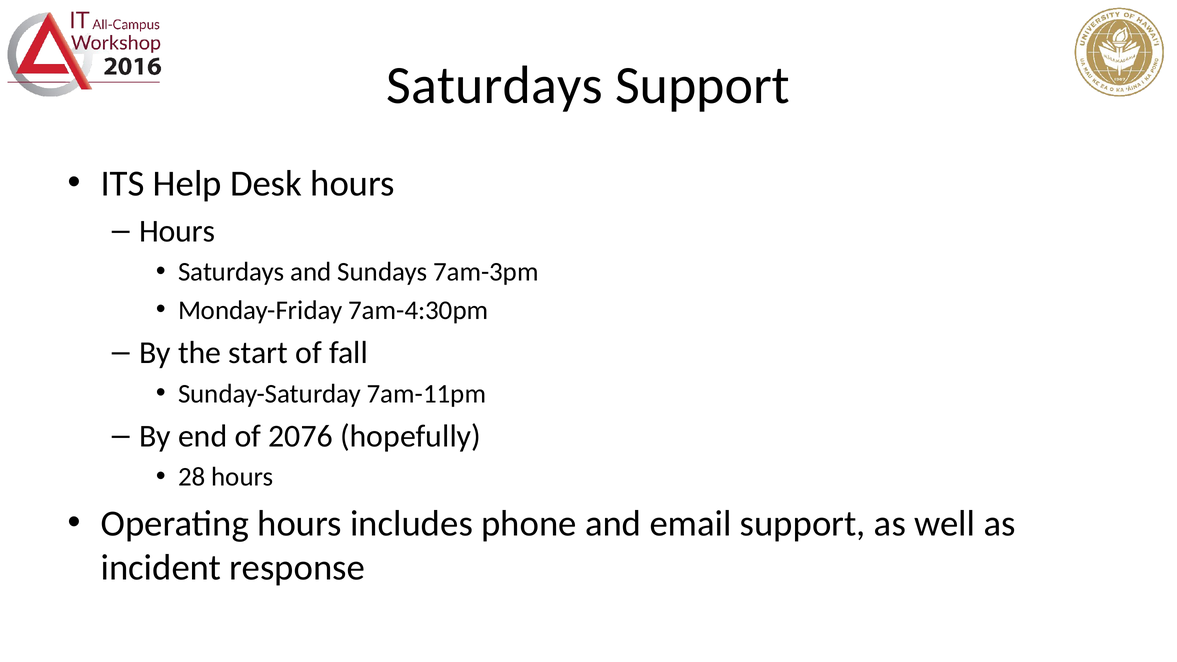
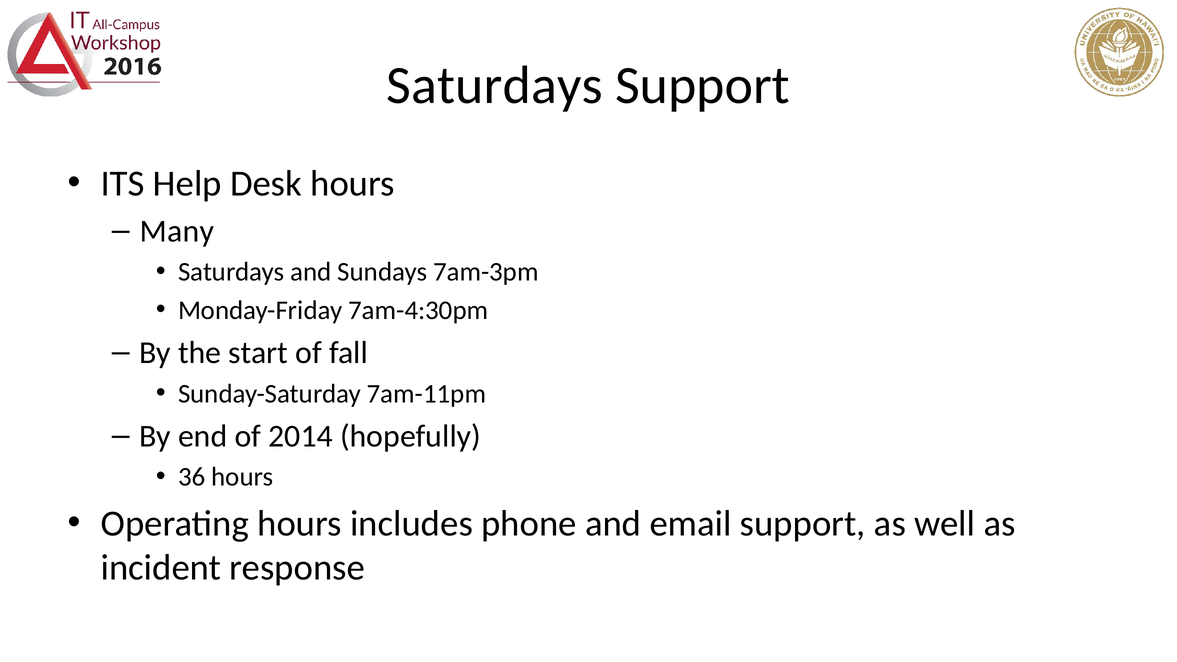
Hours: Hours -> Many (177, 231)
2076: 2076 -> 2014 (301, 436)
28: 28 -> 36 (192, 477)
